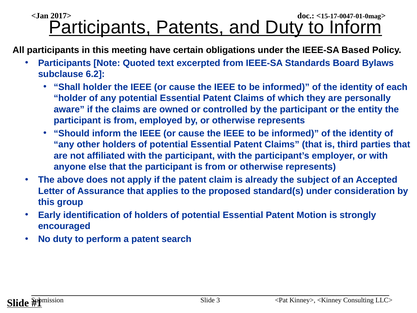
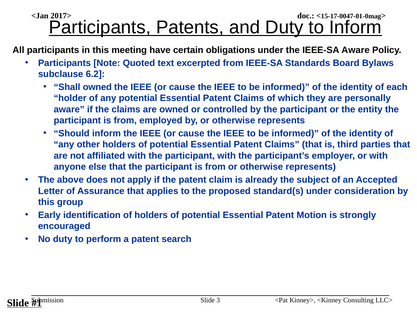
IEEE-SA Based: Based -> Aware (356, 50)
Shall holder: holder -> owned (97, 87)
